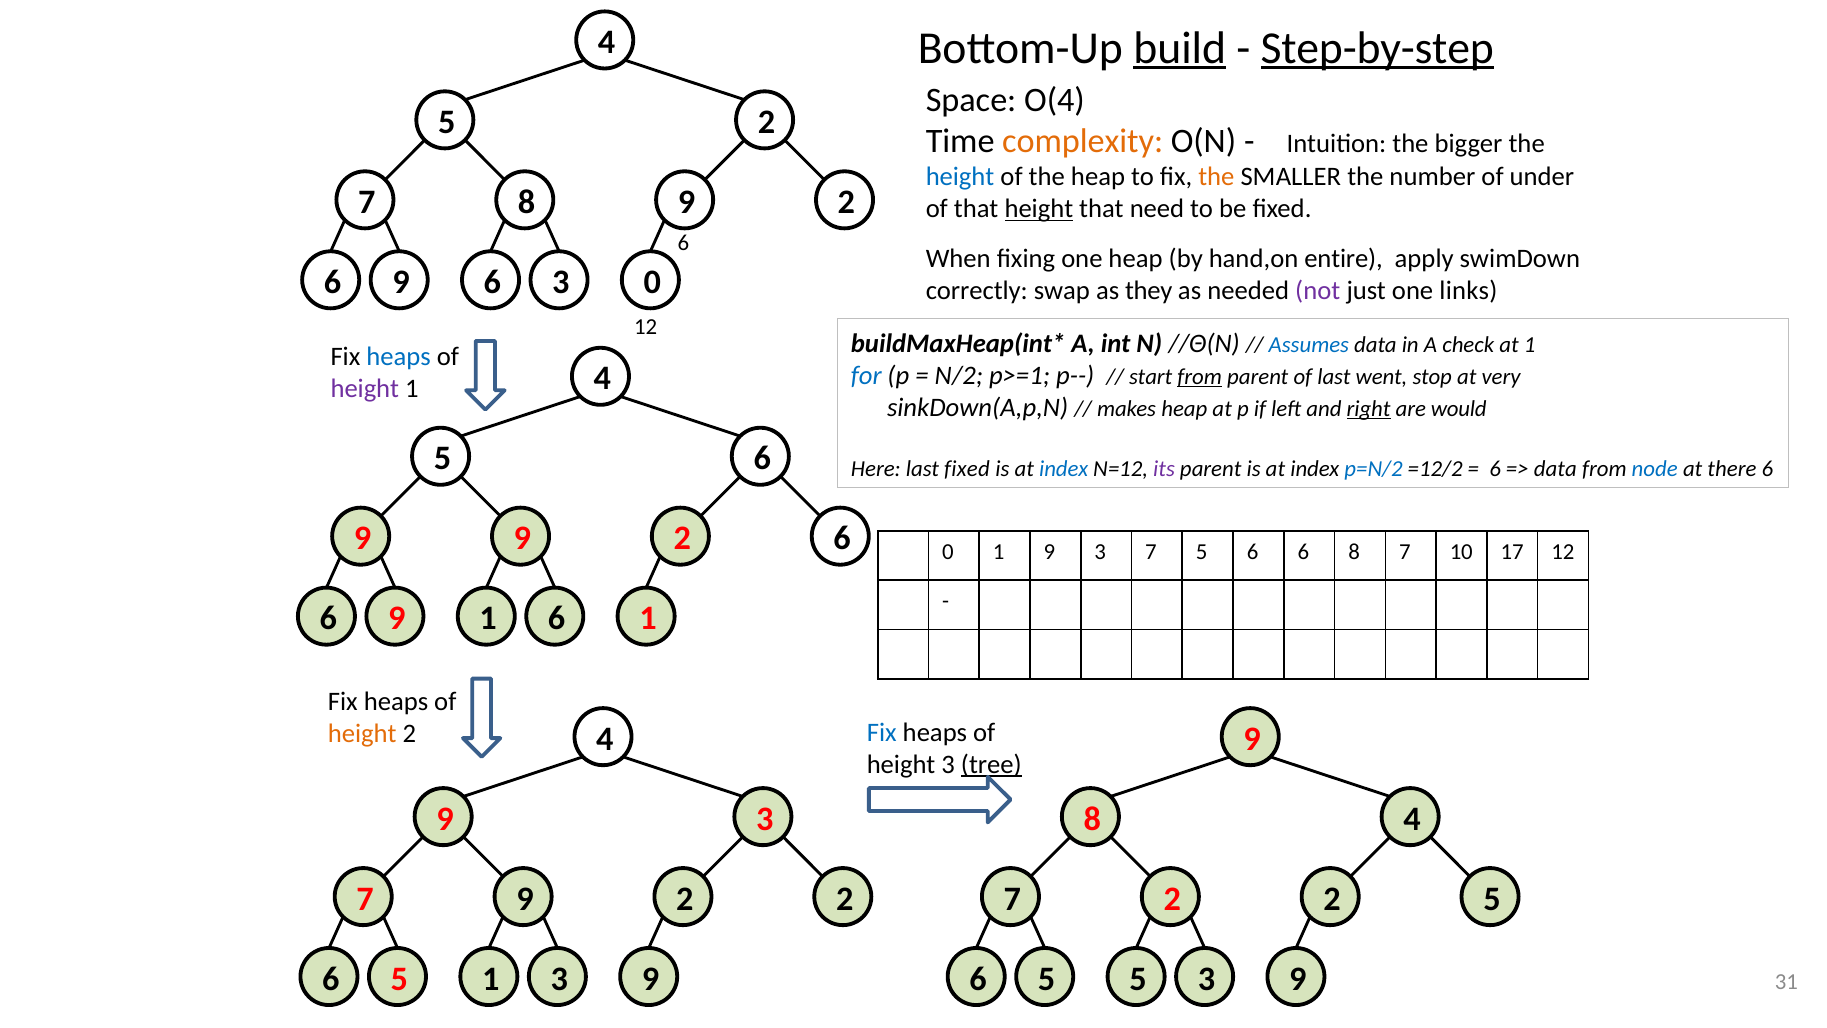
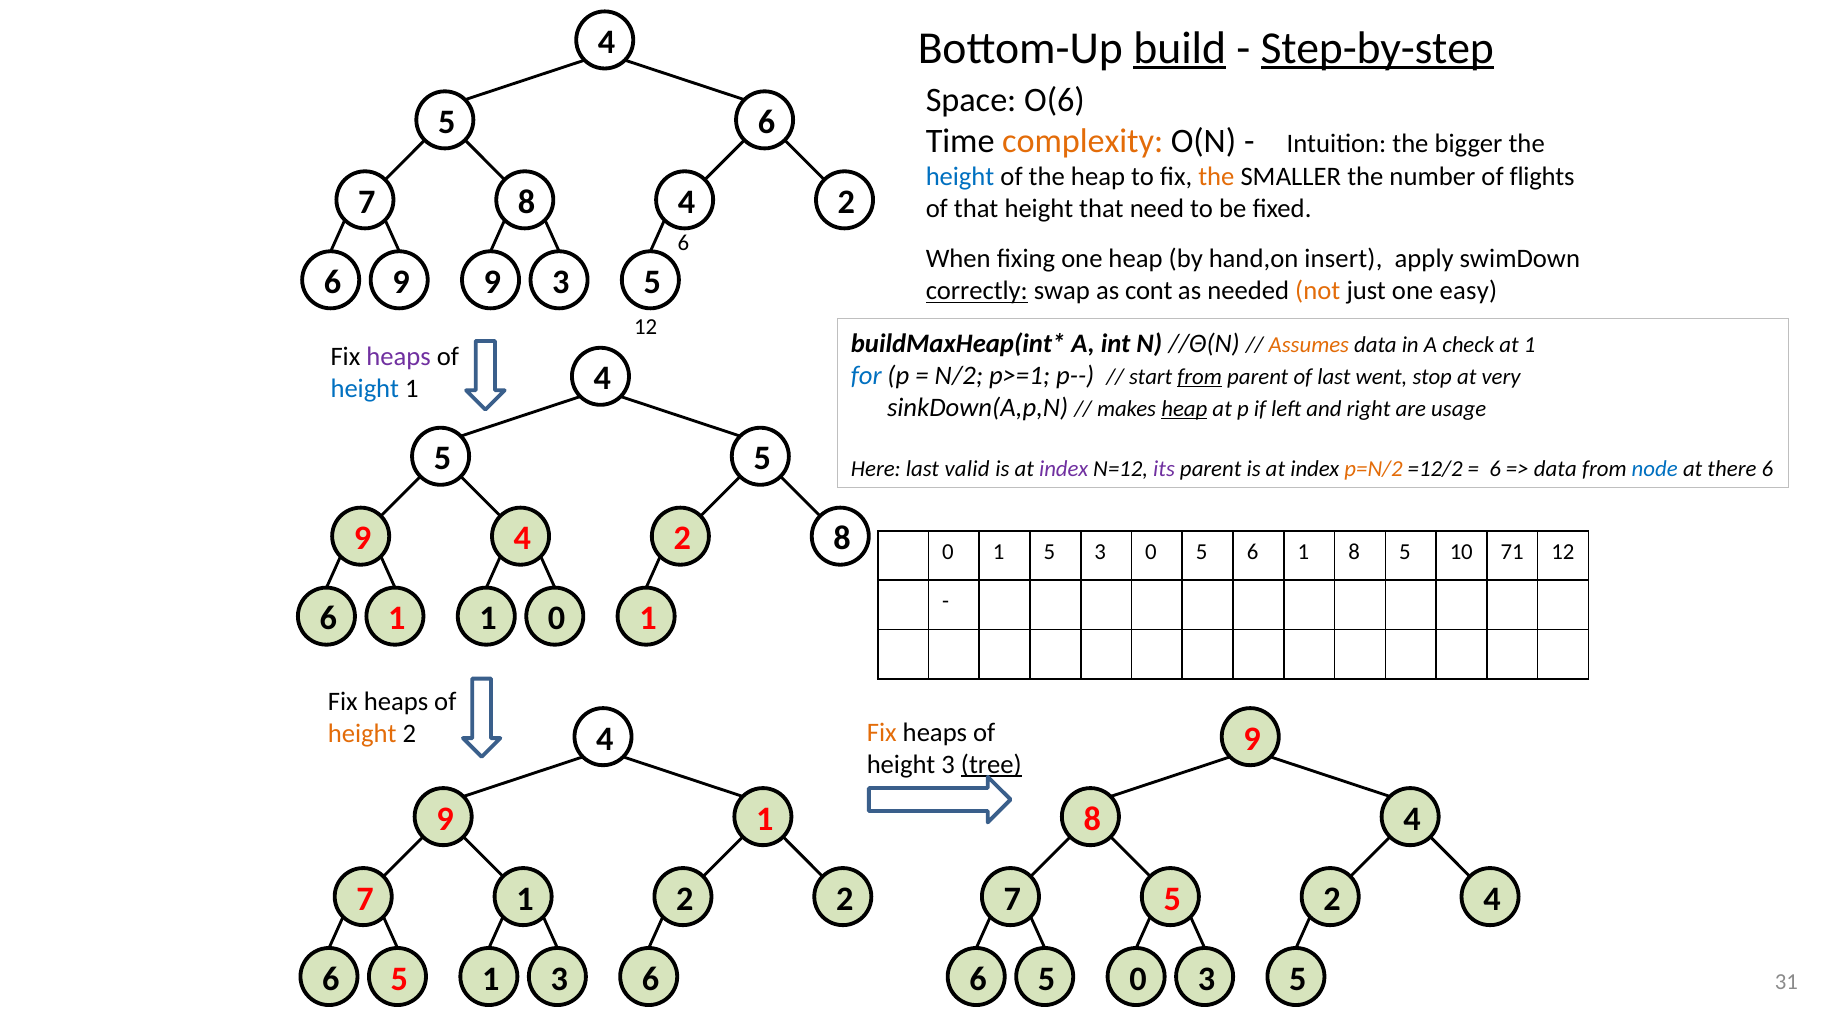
O(4: O(4 -> O(6 (1054, 100)
2: 2 -> 6 (766, 122)
under: under -> flights (1542, 177)
7 8 9: 9 -> 4 (687, 202)
height underline: present -> none (1039, 209)
entire: entire -> insert (1343, 259)
9 6: 6 -> 9 (492, 282)
0: 0 -> 5 (652, 282)
correctly underline: none -> present (977, 291)
they: they -> cont (1149, 291)
not colour: purple -> orange (1318, 291)
links: links -> easy (1468, 291)
Assumes colour: blue -> orange (1309, 344)
heaps colour: blue -> purple (399, 357)
height colour: purple -> blue (365, 389)
heap underline: none -> present (1184, 408)
right underline: present -> none (1369, 408)
would: would -> usage (1459, 408)
6: 6 -> 5 (762, 458)
last fixed: fixed -> valid (967, 469)
index colour: blue -> purple (1064, 469)
p=N/2 colour: blue -> orange (1373, 469)
9 9: 9 -> 4 (522, 538)
6: 6 -> 8 (842, 538)
0 1 9: 9 -> 5 (1049, 552)
3 7: 7 -> 0 (1151, 552)
5 6 6: 6 -> 1 (1303, 552)
7: 7 -> 5 (1405, 552)
17: 17 -> 71 (1512, 552)
9: 9 -> 1 (397, 618)
1 6: 6 -> 0 (557, 618)
Fix colour: blue -> orange (882, 732)
3: 3 -> 1 (765, 819)
7 9: 9 -> 1 (525, 899)
7 2: 2 -> 5 (1172, 899)
5: 5 -> 4 (1492, 899)
1 3 9: 9 -> 6 (651, 979)
5 5: 5 -> 0 (1138, 979)
9: 9 -> 5 (1298, 979)
